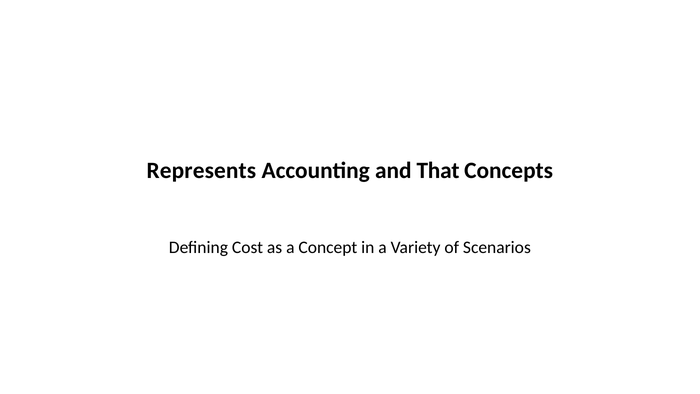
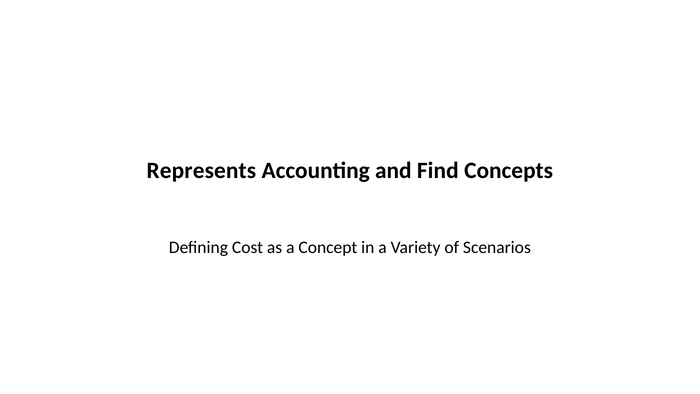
That: That -> Find (438, 170)
